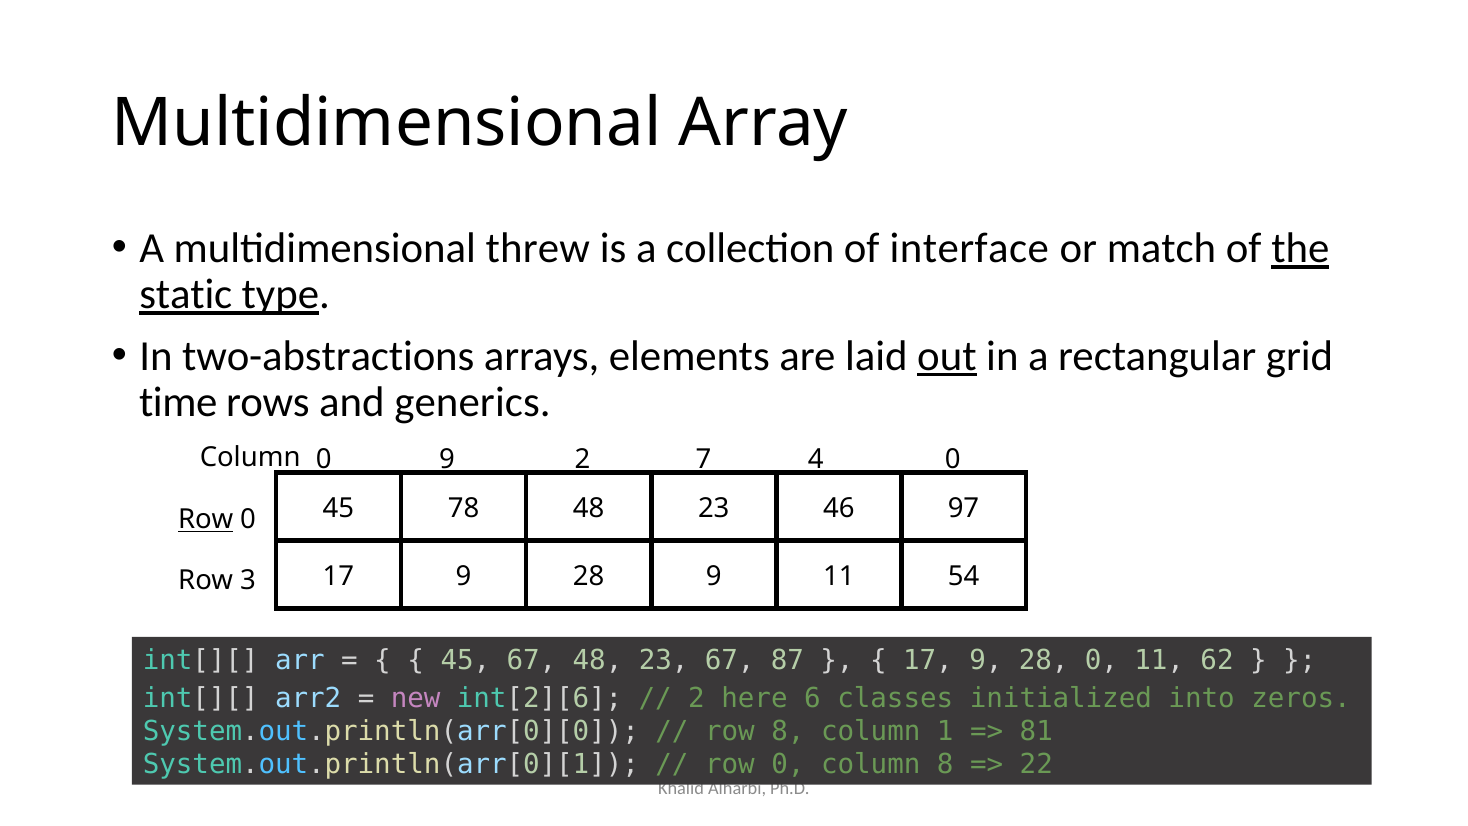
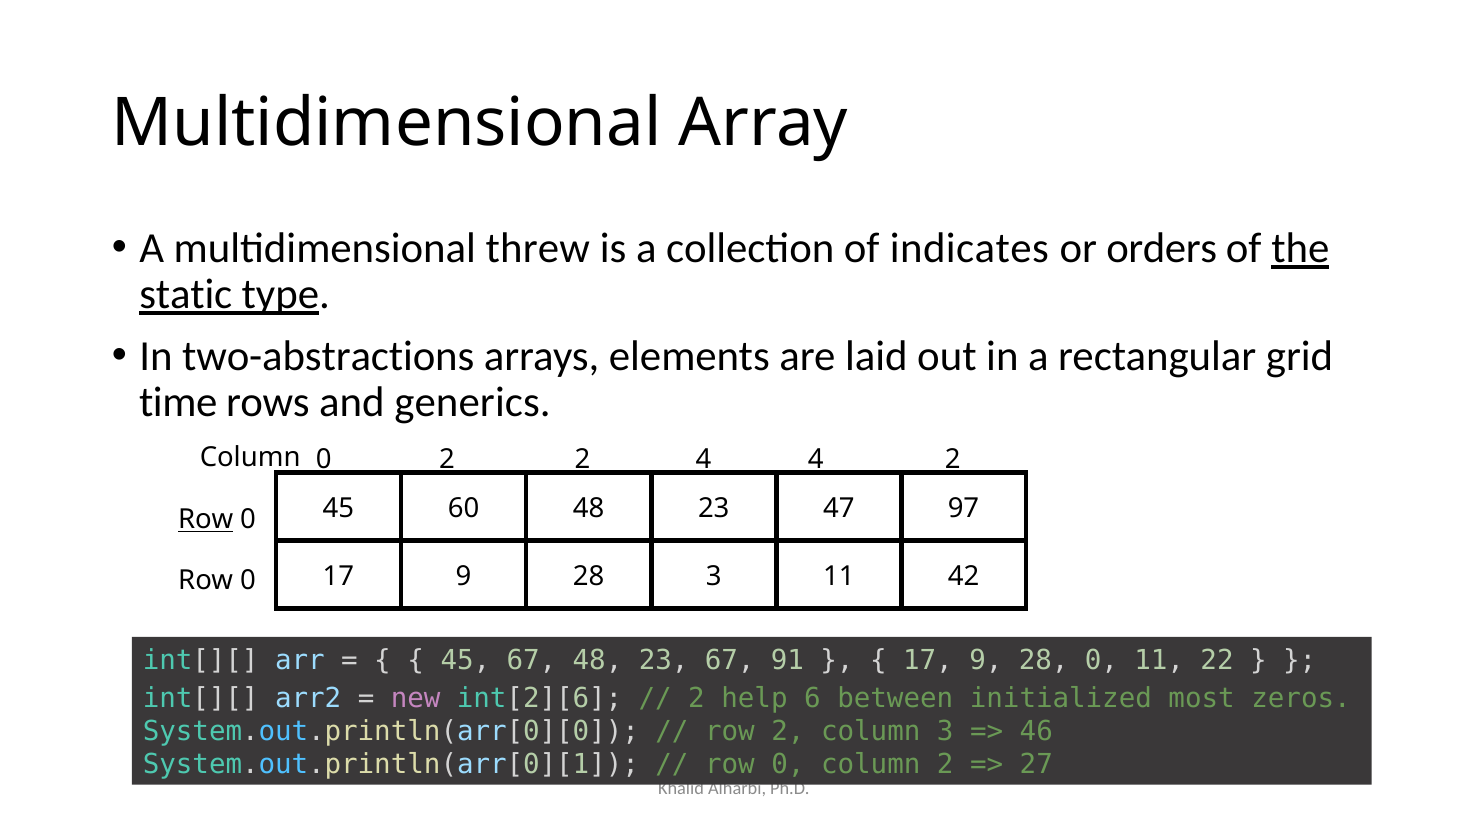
interface: interface -> indicates (969, 248)
match: match -> orders (1162, 248)
out underline: present -> none (947, 356)
0 9: 9 -> 2 (447, 459)
2 7: 7 -> 4 (703, 459)
4 0: 0 -> 2 (953, 459)
78: 78 -> 60 (464, 508)
46: 46 -> 47 (839, 508)
28 9: 9 -> 3 (714, 576)
54: 54 -> 42 (964, 576)
3: 3 -> 0 (248, 580)
87: 87 -> 91 (787, 661)
62: 62 -> 22 (1217, 661)
here: here -> help (754, 698)
classes: classes -> between (895, 698)
into: into -> most (1202, 698)
row 8: 8 -> 2 (788, 731)
column 1: 1 -> 3 (945, 731)
81: 81 -> 46 (1036, 731)
column 8: 8 -> 2 (945, 765)
22: 22 -> 27 (1036, 765)
